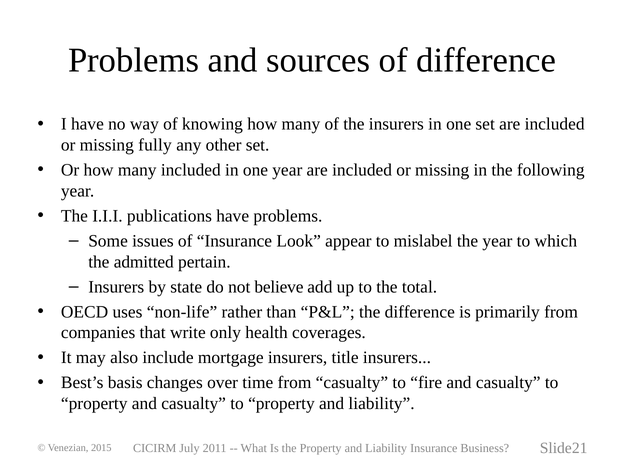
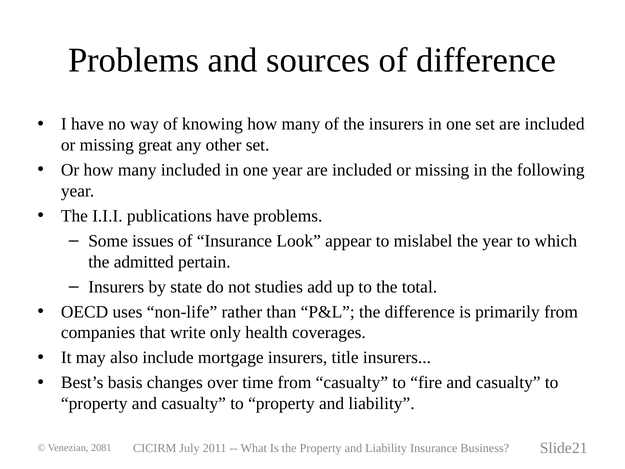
fully: fully -> great (155, 145)
believe: believe -> studies (279, 287)
2015: 2015 -> 2081 (101, 448)
